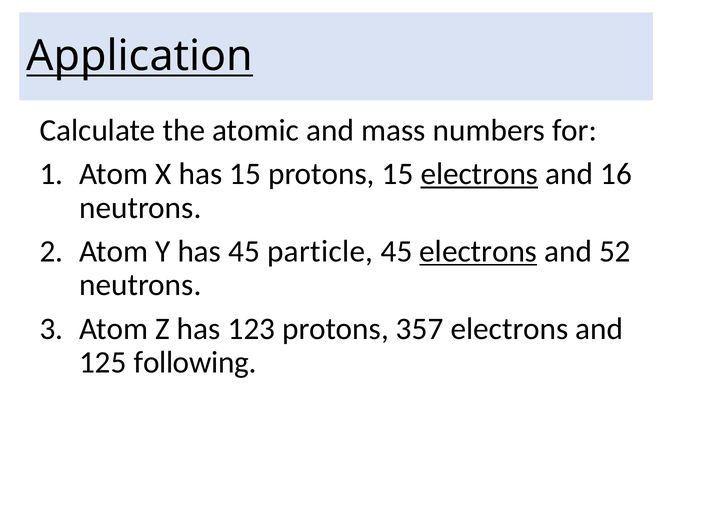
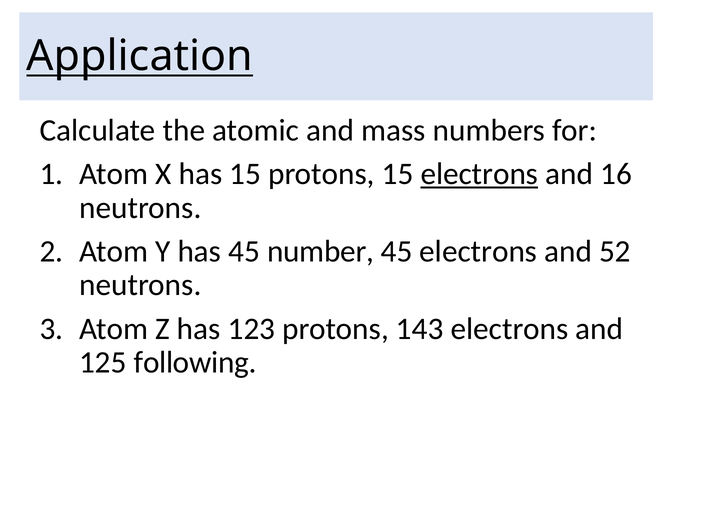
particle: particle -> number (321, 251)
electrons underline: present -> none (478, 251)
357: 357 -> 143 (420, 329)
